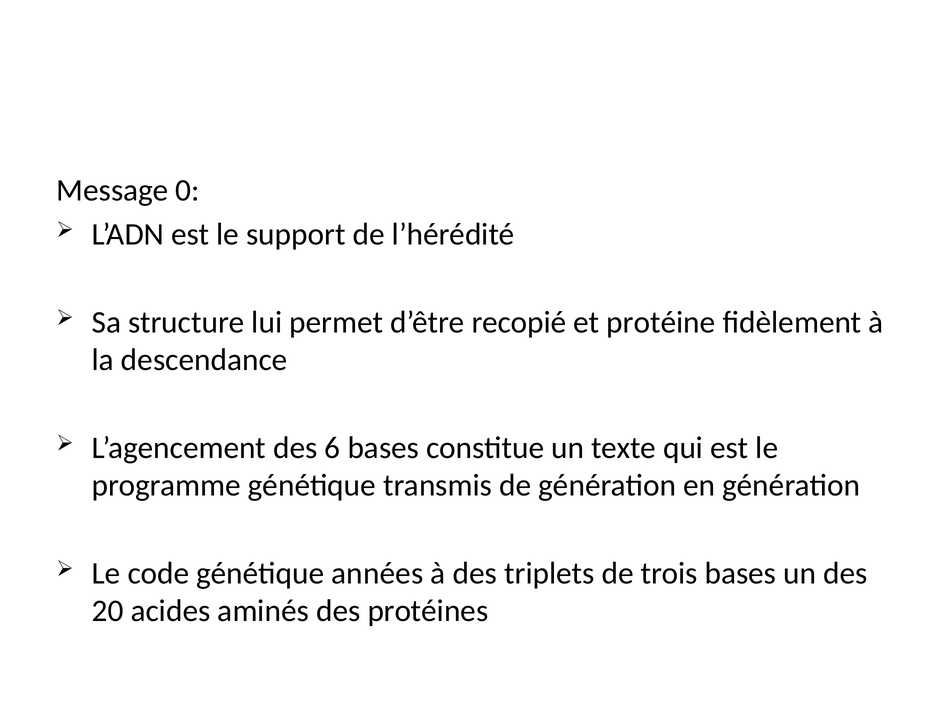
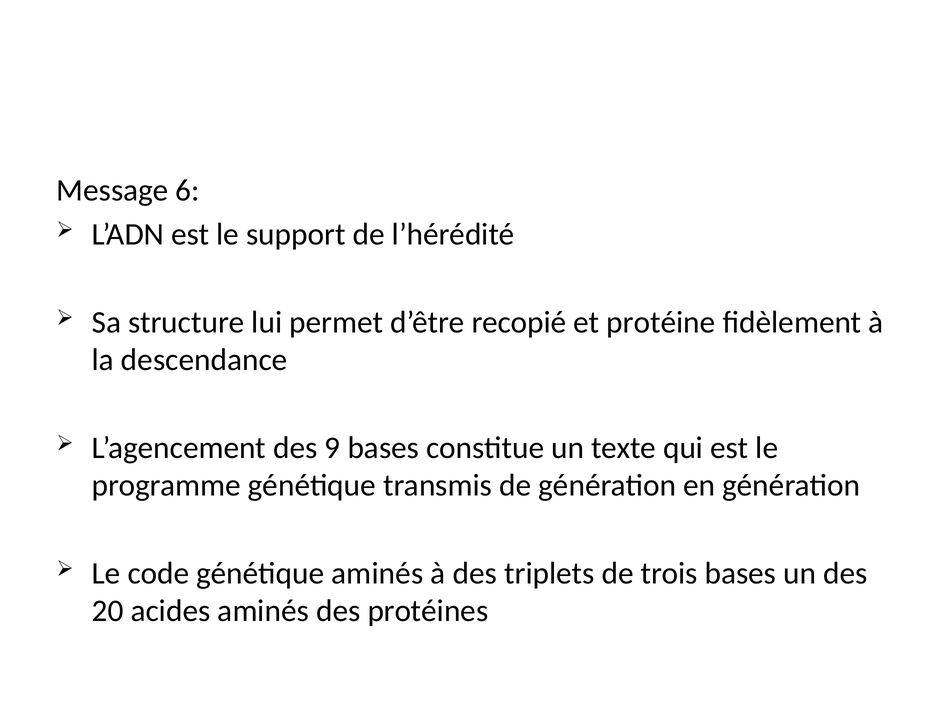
0: 0 -> 6 (188, 190)
6: 6 -> 9 (332, 448)
génétique années: années -> aminés (377, 573)
